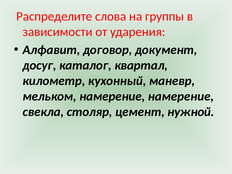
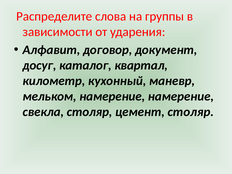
цемент нужной: нужной -> столяр (191, 112)
